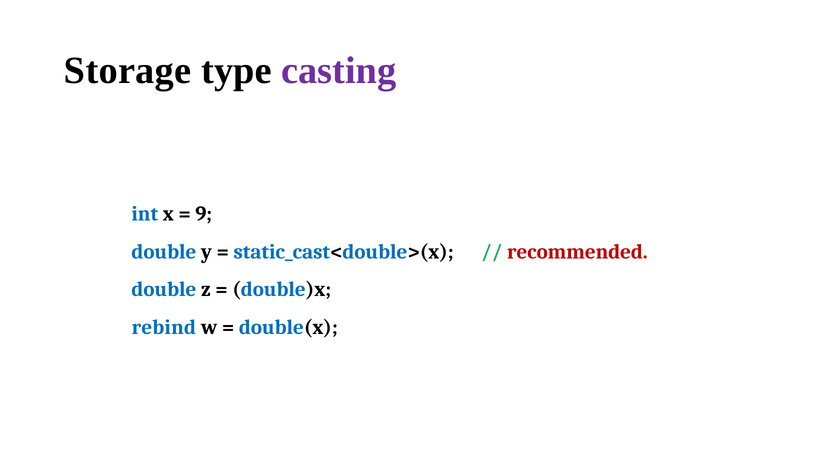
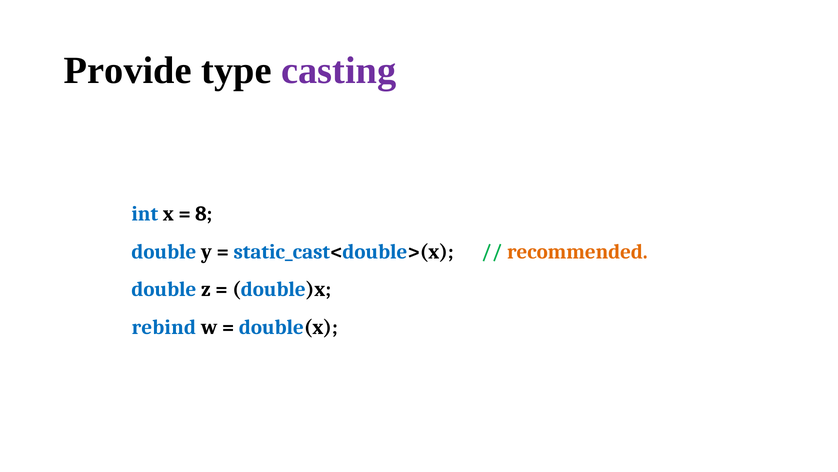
Storage: Storage -> Provide (128, 70)
9: 9 -> 8 (204, 214)
recommended colour: red -> orange (577, 251)
